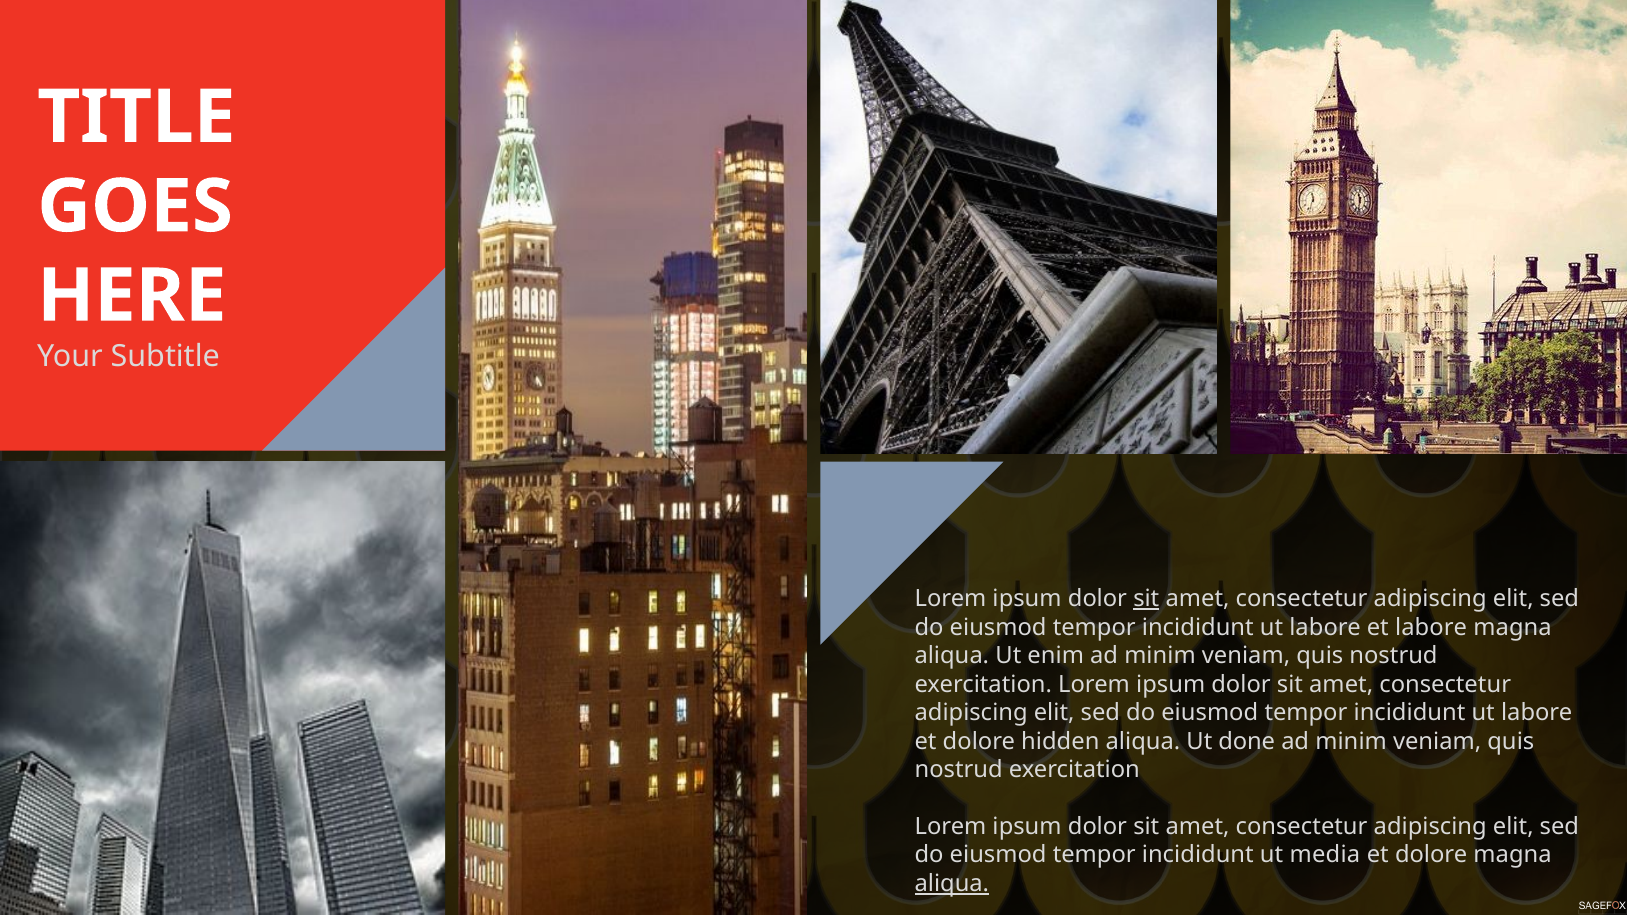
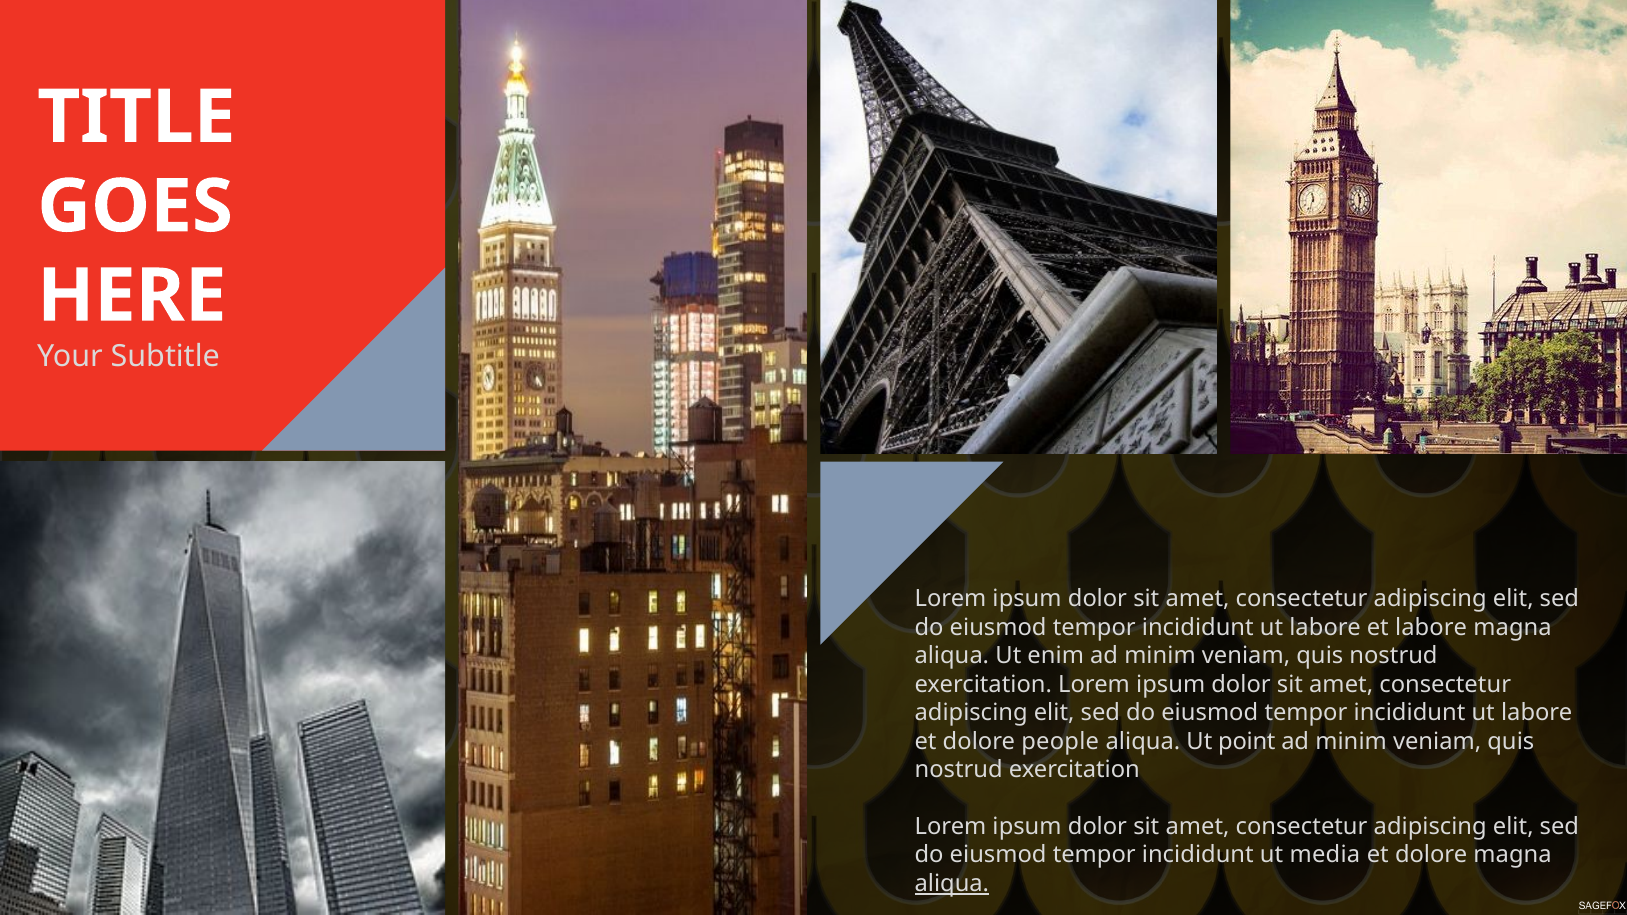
sit underline: present -> none (1146, 599)
hidden: hidden -> people (1060, 741)
done: done -> point (1247, 741)
